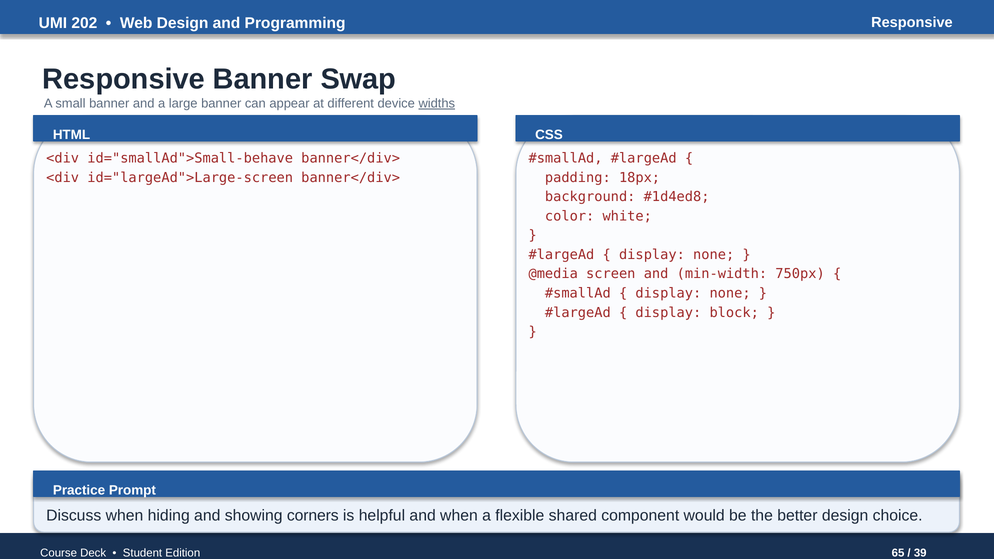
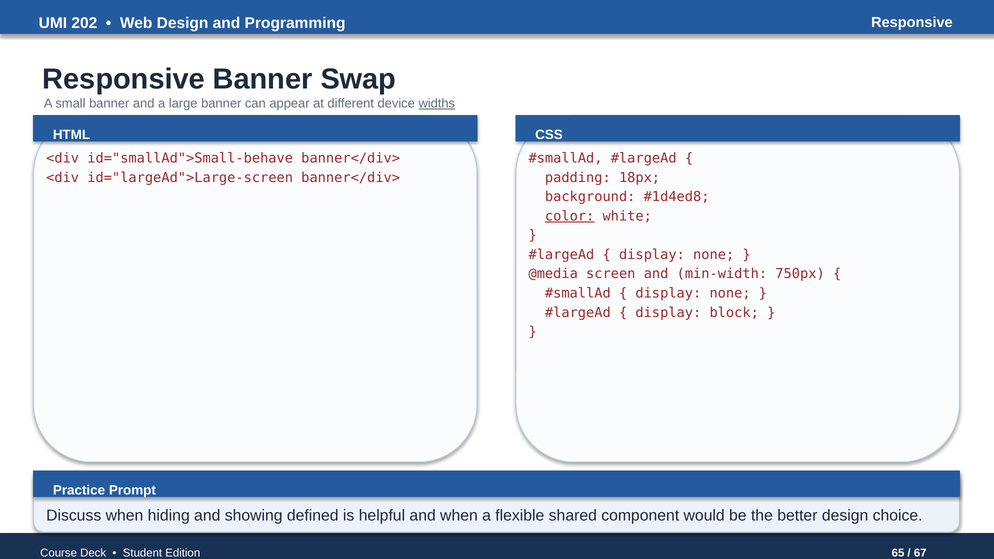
color underline: none -> present (570, 216)
corners: corners -> defined (313, 515)
39: 39 -> 67 (920, 553)
